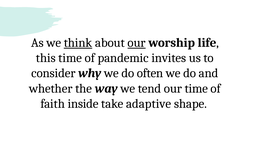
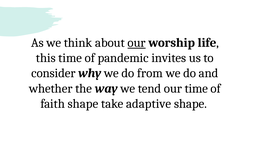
think underline: present -> none (78, 43)
often: often -> from (150, 73)
faith inside: inside -> shape (83, 104)
